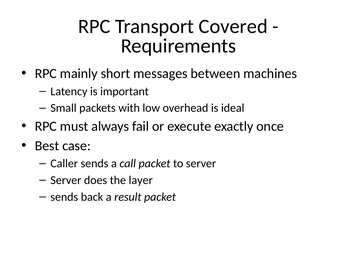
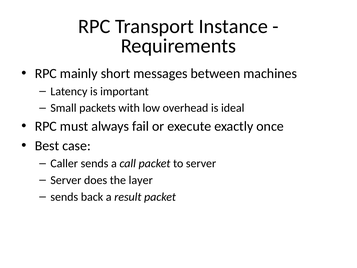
Covered: Covered -> Instance (233, 26)
